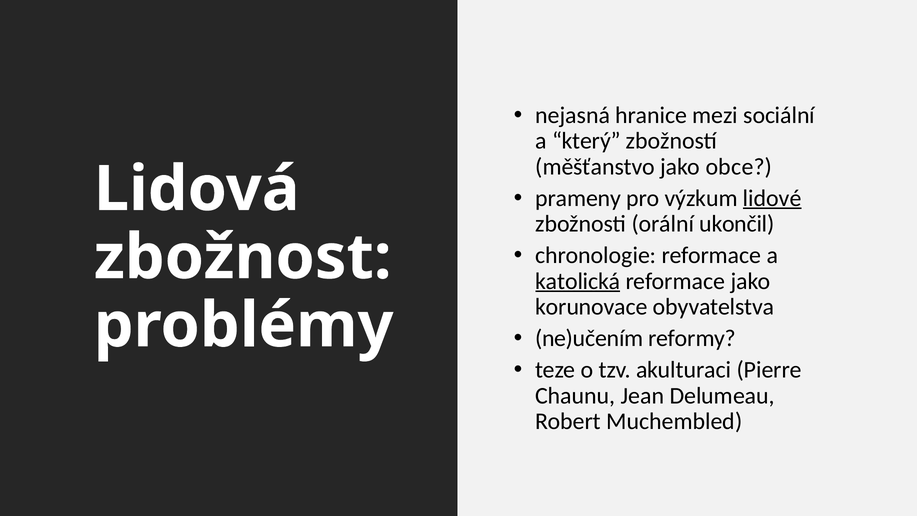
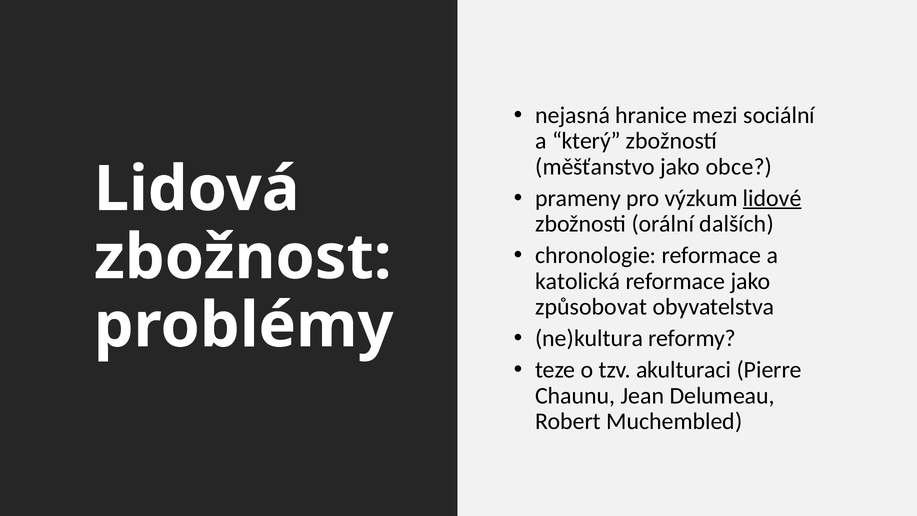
ukončil: ukončil -> dalších (737, 224)
katolická underline: present -> none (578, 281)
korunovace: korunovace -> způsobovat (591, 307)
ne)učením: ne)učením -> ne)kultura (589, 338)
